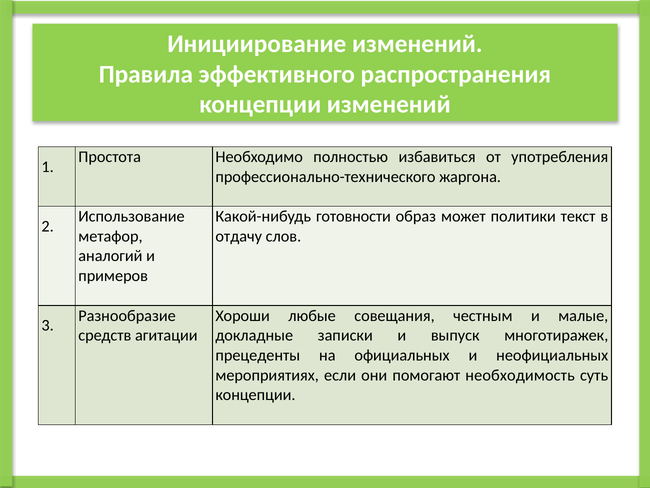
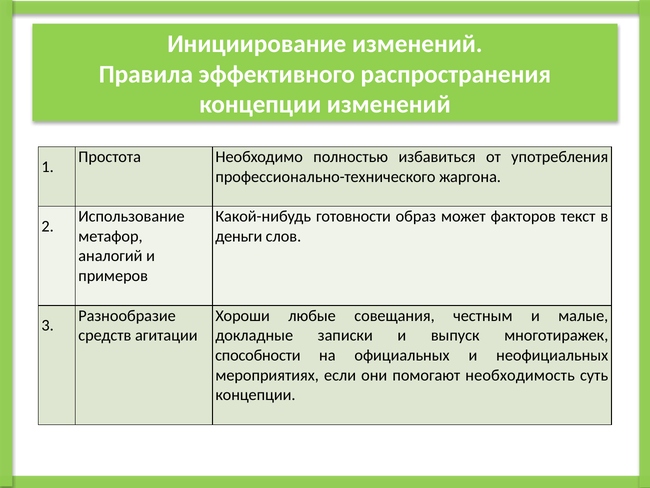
политики: политики -> факторов (523, 216)
отдачу: отдачу -> деньги (239, 236)
прецеденты: прецеденты -> способности (258, 355)
